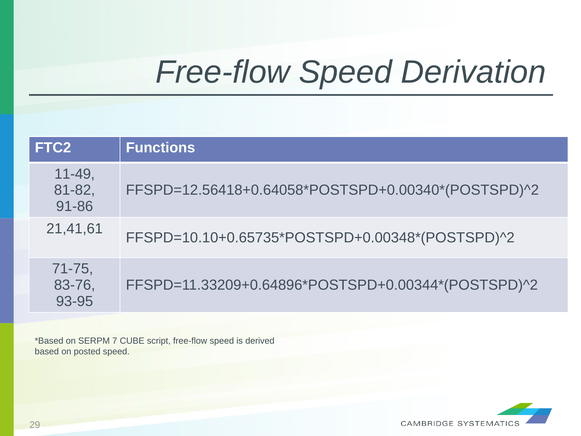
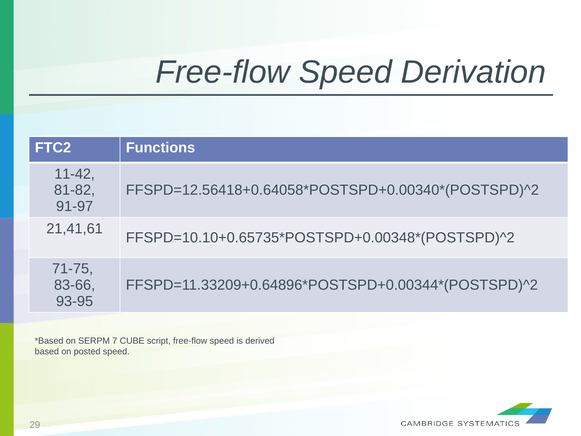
11-49: 11-49 -> 11-42 (75, 174)
91-86: 91-86 -> 91-97 (75, 206)
83-76: 83-76 -> 83-66 (75, 285)
